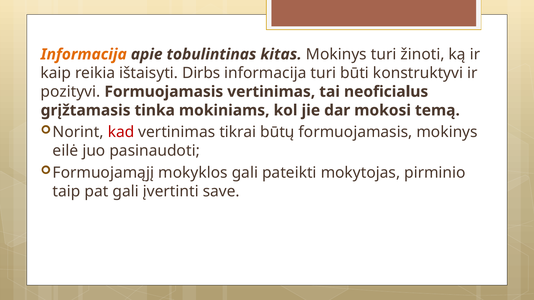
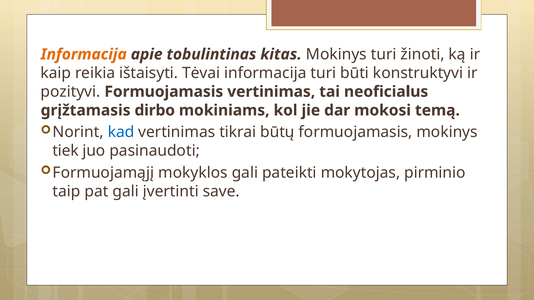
Dirbs: Dirbs -> Tėvai (201, 73)
tinka: tinka -> dirbo (155, 110)
kad colour: red -> blue (121, 132)
eilė: eilė -> tiek (66, 151)
